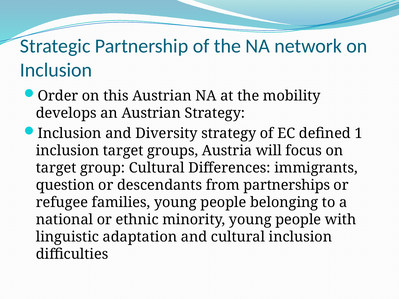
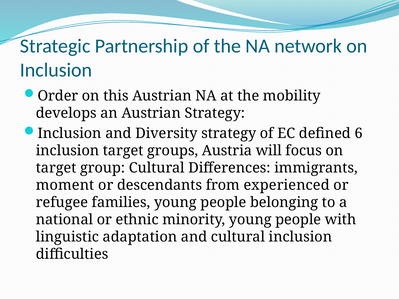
1: 1 -> 6 (359, 133)
question: question -> moment (65, 185)
partnerships: partnerships -> experienced (287, 185)
